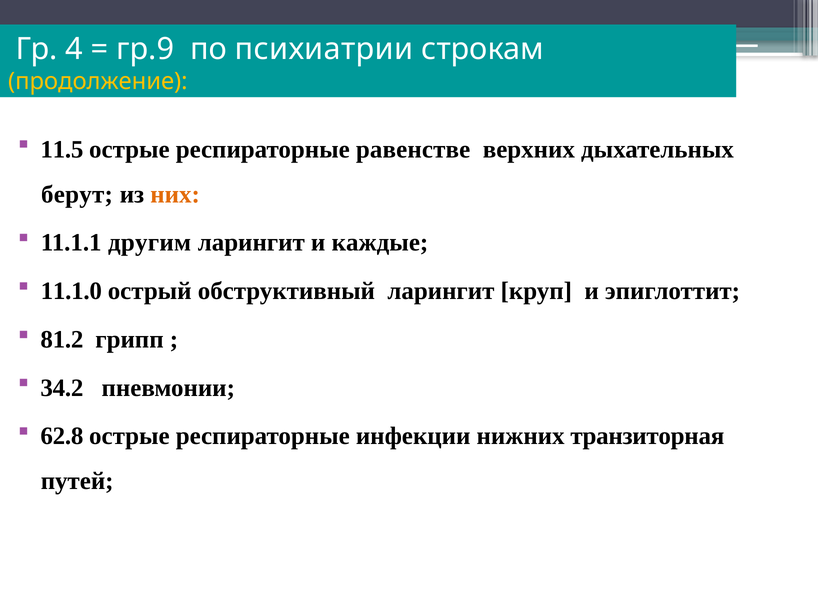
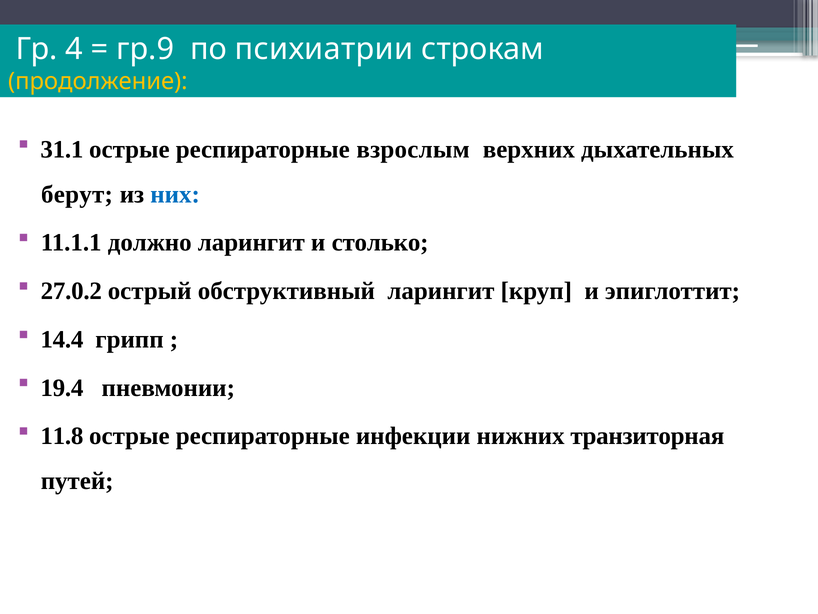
11.5: 11.5 -> 31.1 (62, 149)
равенстве: равенстве -> взрослым (413, 149)
них colour: orange -> blue (175, 194)
другим: другим -> должно (150, 242)
каждые: каждые -> столько (380, 242)
11.1.0: 11.1.0 -> 27.0.2 (71, 291)
81.2: 81.2 -> 14.4 (62, 339)
34.2: 34.2 -> 19.4 (62, 387)
62.8: 62.8 -> 11.8 (62, 436)
